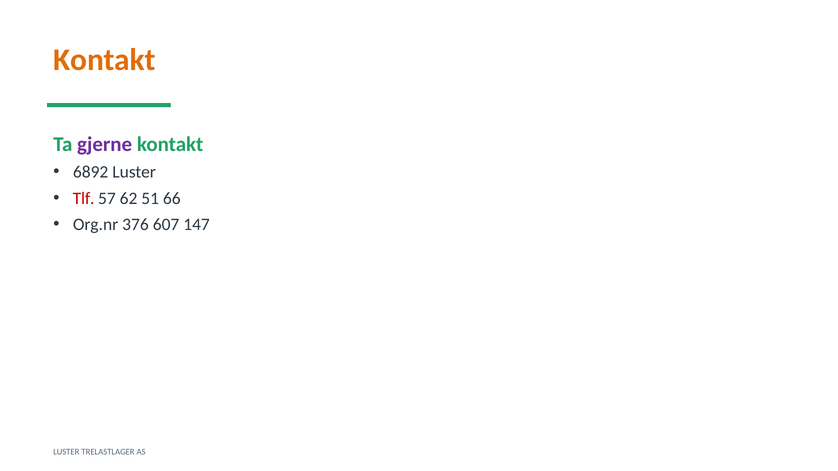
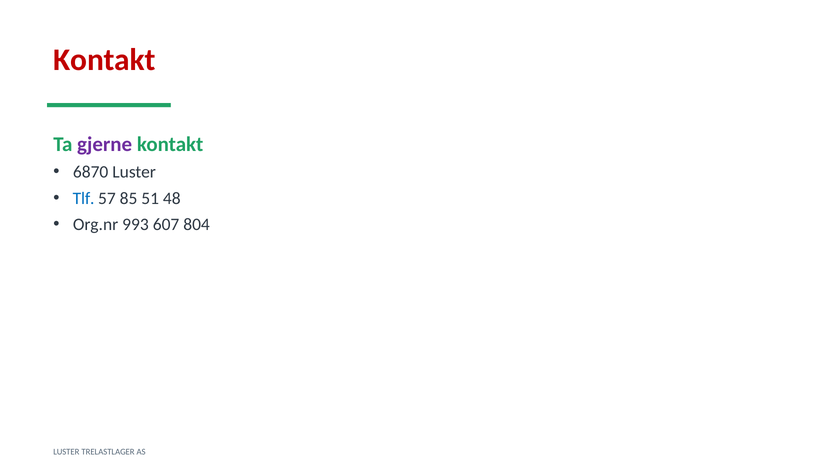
Kontakt colour: orange -> red (104, 60)
6892: 6892 -> 6870 (91, 172)
Tlf colour: red -> blue (84, 199)
62: 62 -> 85 (129, 199)
66: 66 -> 48 (172, 199)
376: 376 -> 993 (135, 225)
147: 147 -> 804 (197, 225)
